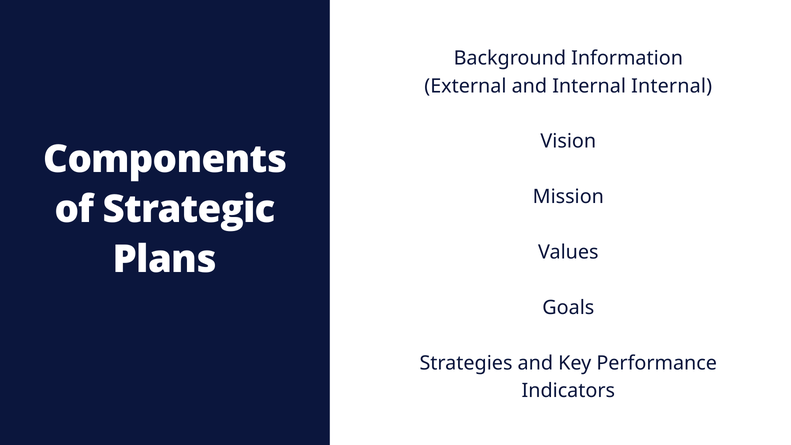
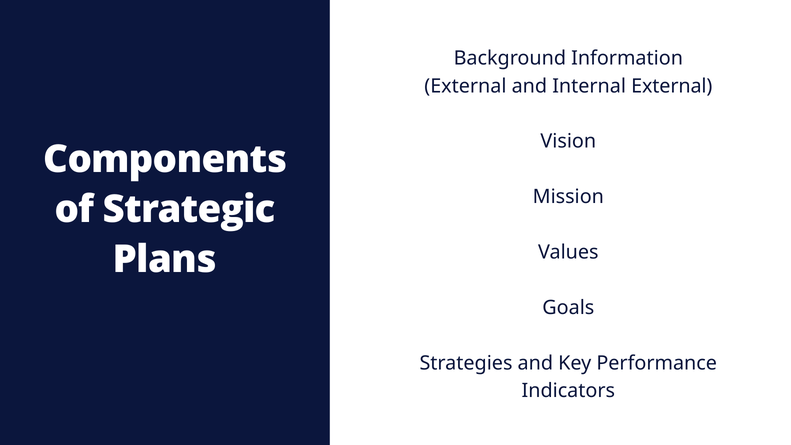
Internal Internal: Internal -> External (672, 86)
